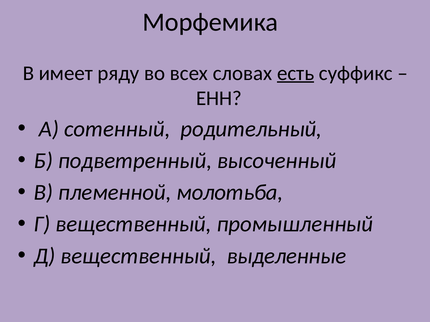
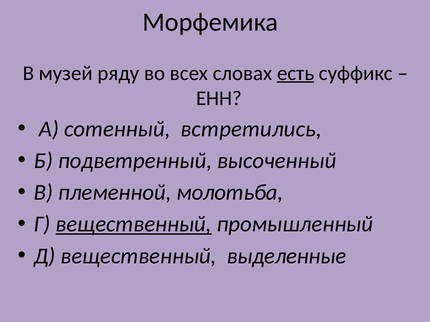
имеет: имеет -> музей (66, 73)
родительный: родительный -> встретились (251, 129)
вещественный underline: none -> present (134, 225)
